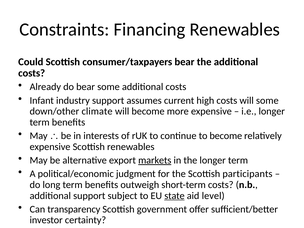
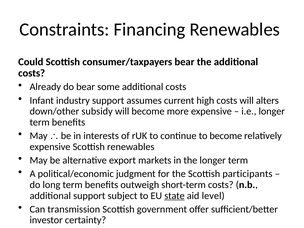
will some: some -> alters (267, 100)
climate: climate -> subsidy (97, 111)
markets underline: present -> none (155, 160)
transparency: transparency -> transmission (74, 209)
